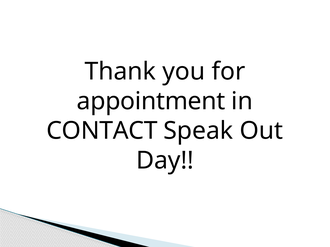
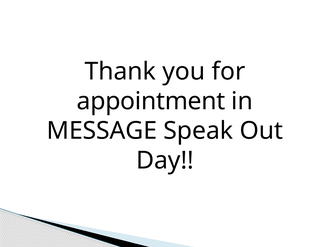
CONTACT: CONTACT -> MESSAGE (102, 131)
